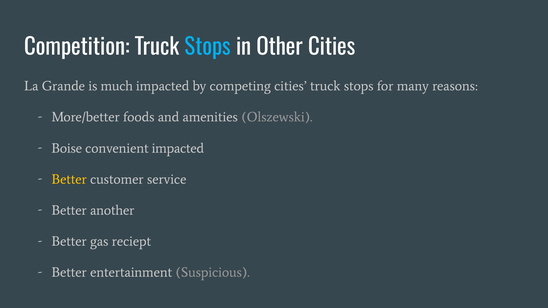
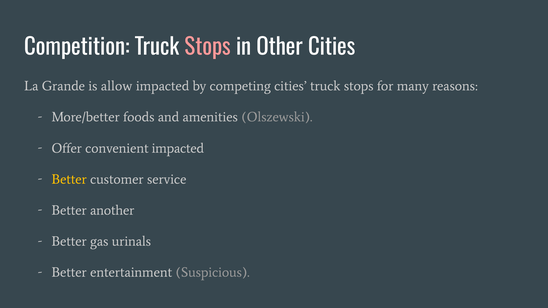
Stops colour: light blue -> pink (208, 47)
much: much -> allow (117, 86)
Boise: Boise -> Offer (67, 148)
reciept: reciept -> urinals (131, 242)
